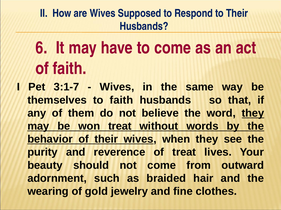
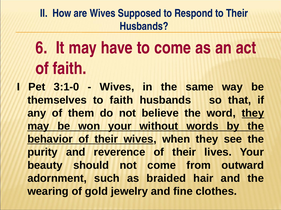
3:1-7: 3:1-7 -> 3:1-0 (67, 87)
won treat: treat -> your (120, 127)
reverence of treat: treat -> their (184, 153)
